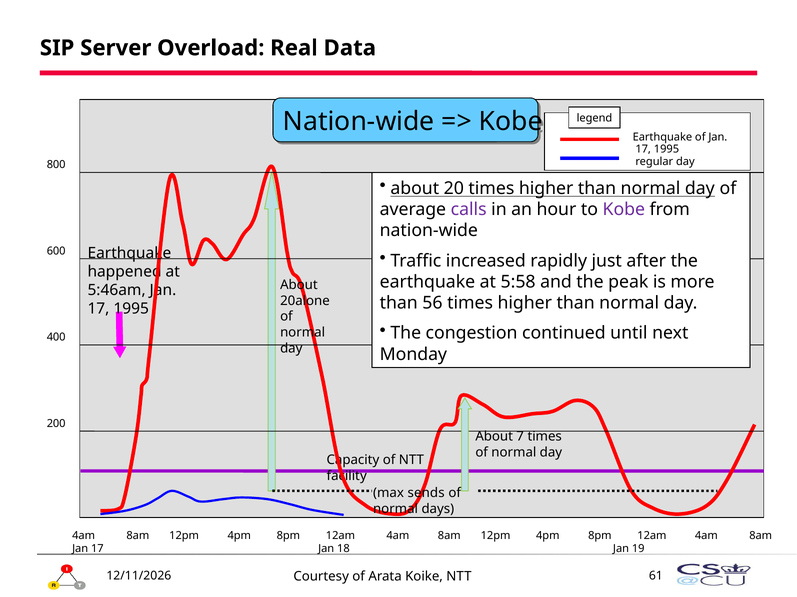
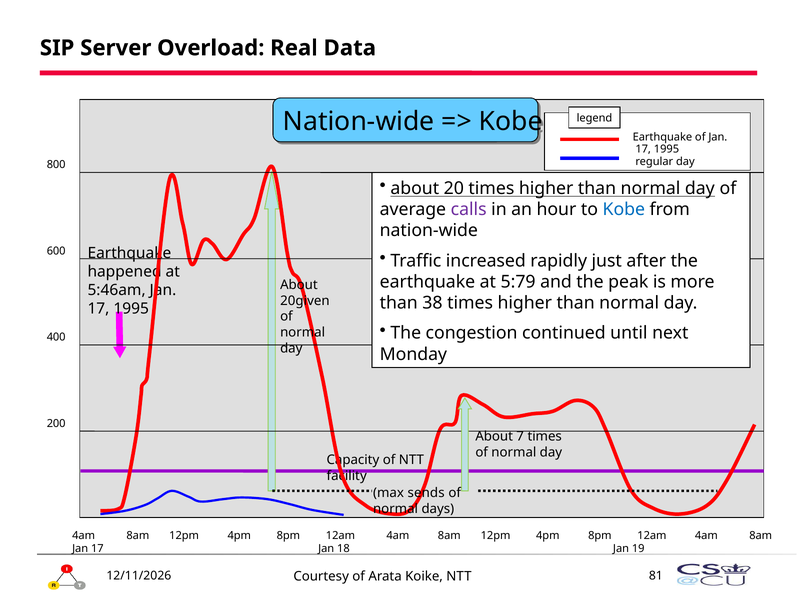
Kobe colour: purple -> blue (624, 210)
5:58: 5:58 -> 5:79 (518, 282)
20alone: 20alone -> 20given (305, 301)
56: 56 -> 38 (432, 303)
61: 61 -> 81 (656, 577)
